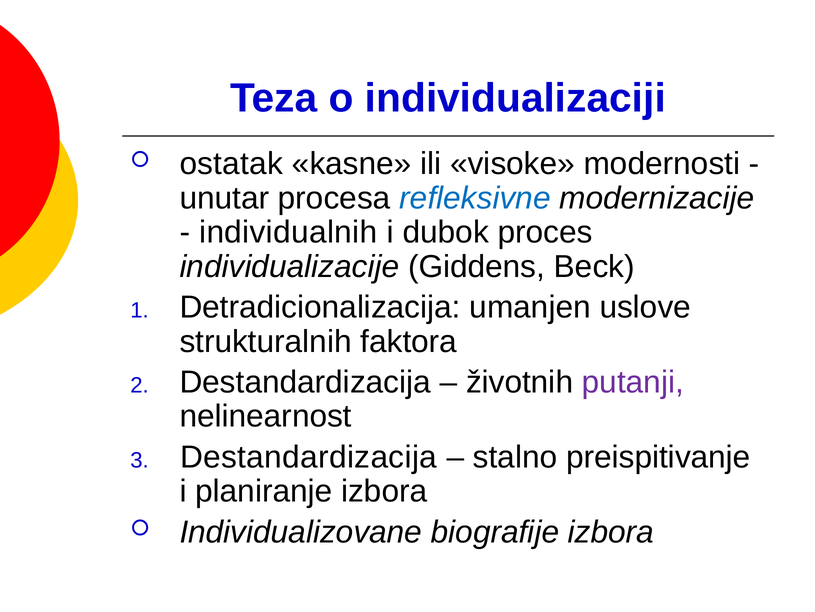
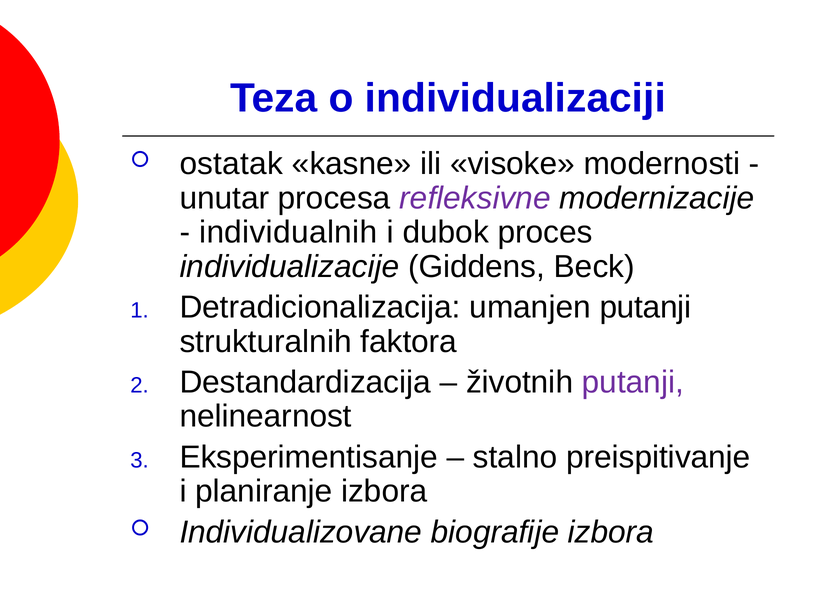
refleksivne colour: blue -> purple (475, 198)
umanjen uslove: uslove -> putanji (645, 307)
Destandardizacija: Destandardizacija -> Eksperimentisanje (309, 457)
